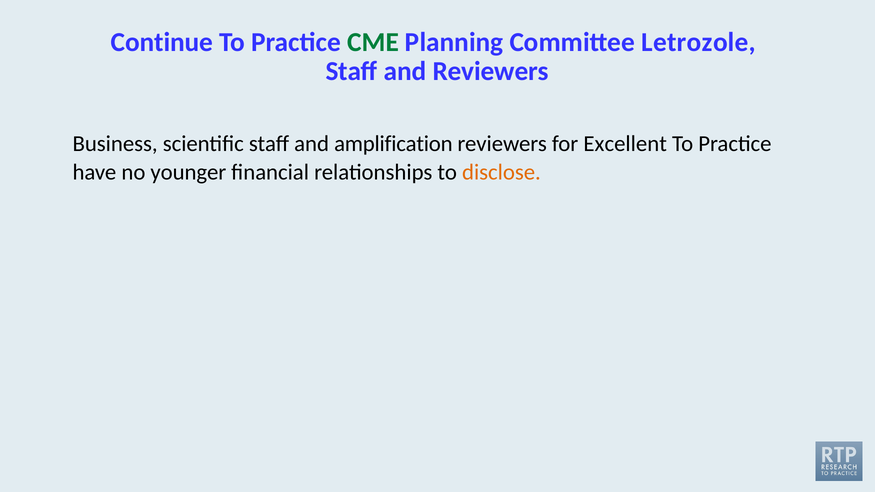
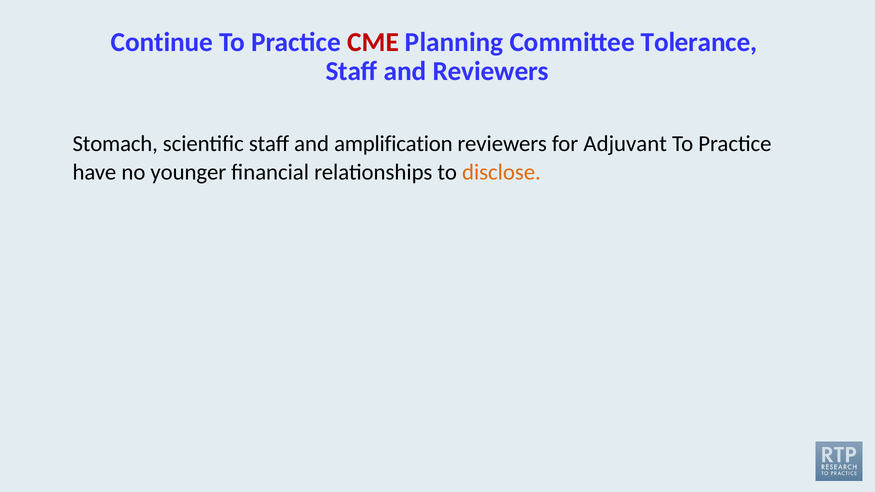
CME colour: green -> red (373, 42)
Letrozole: Letrozole -> Tolerance (699, 42)
Business: Business -> Stomach (115, 144)
Excellent: Excellent -> Adjuvant (625, 144)
